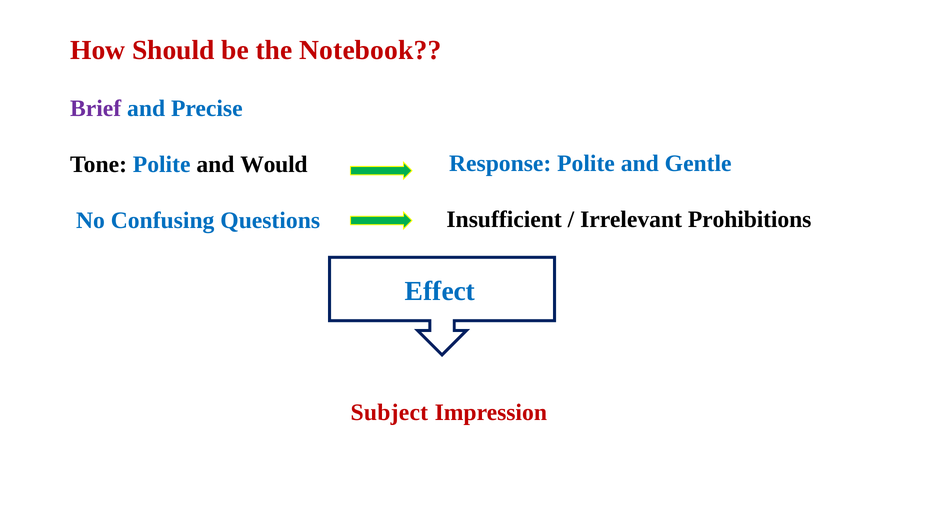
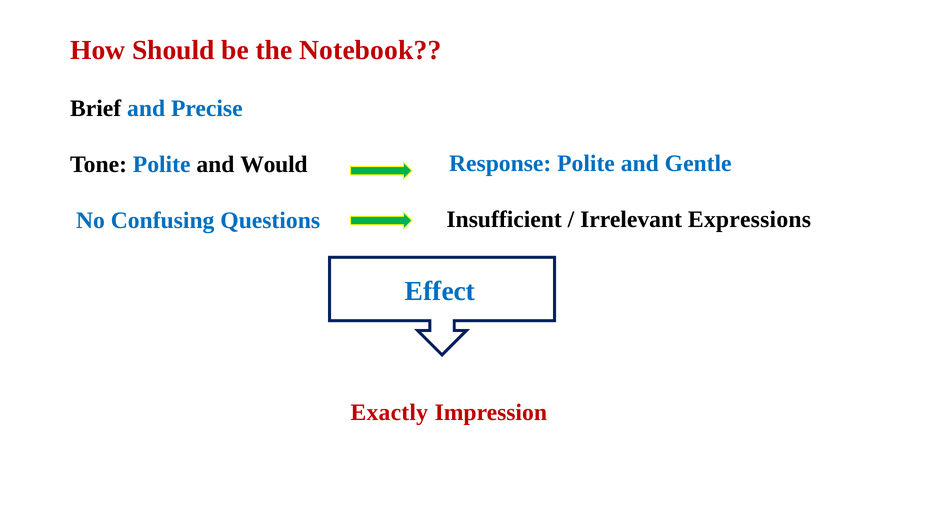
Brief colour: purple -> black (96, 109)
Prohibitions: Prohibitions -> Expressions (749, 220)
Subject: Subject -> Exactly (389, 413)
